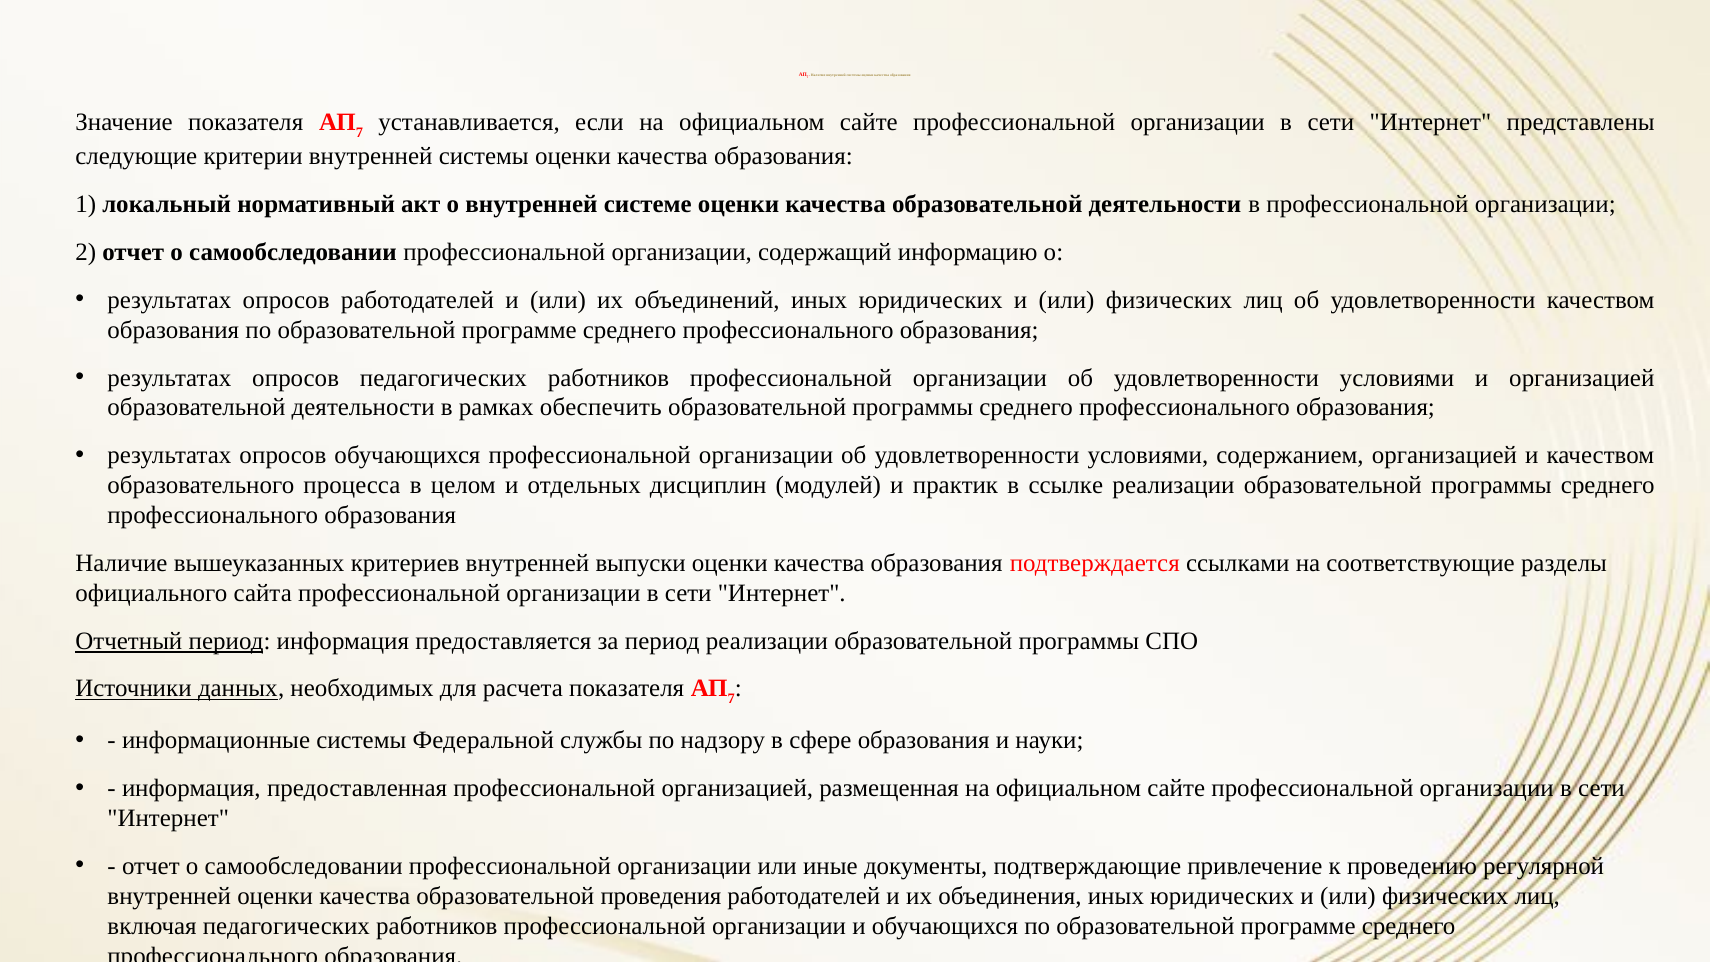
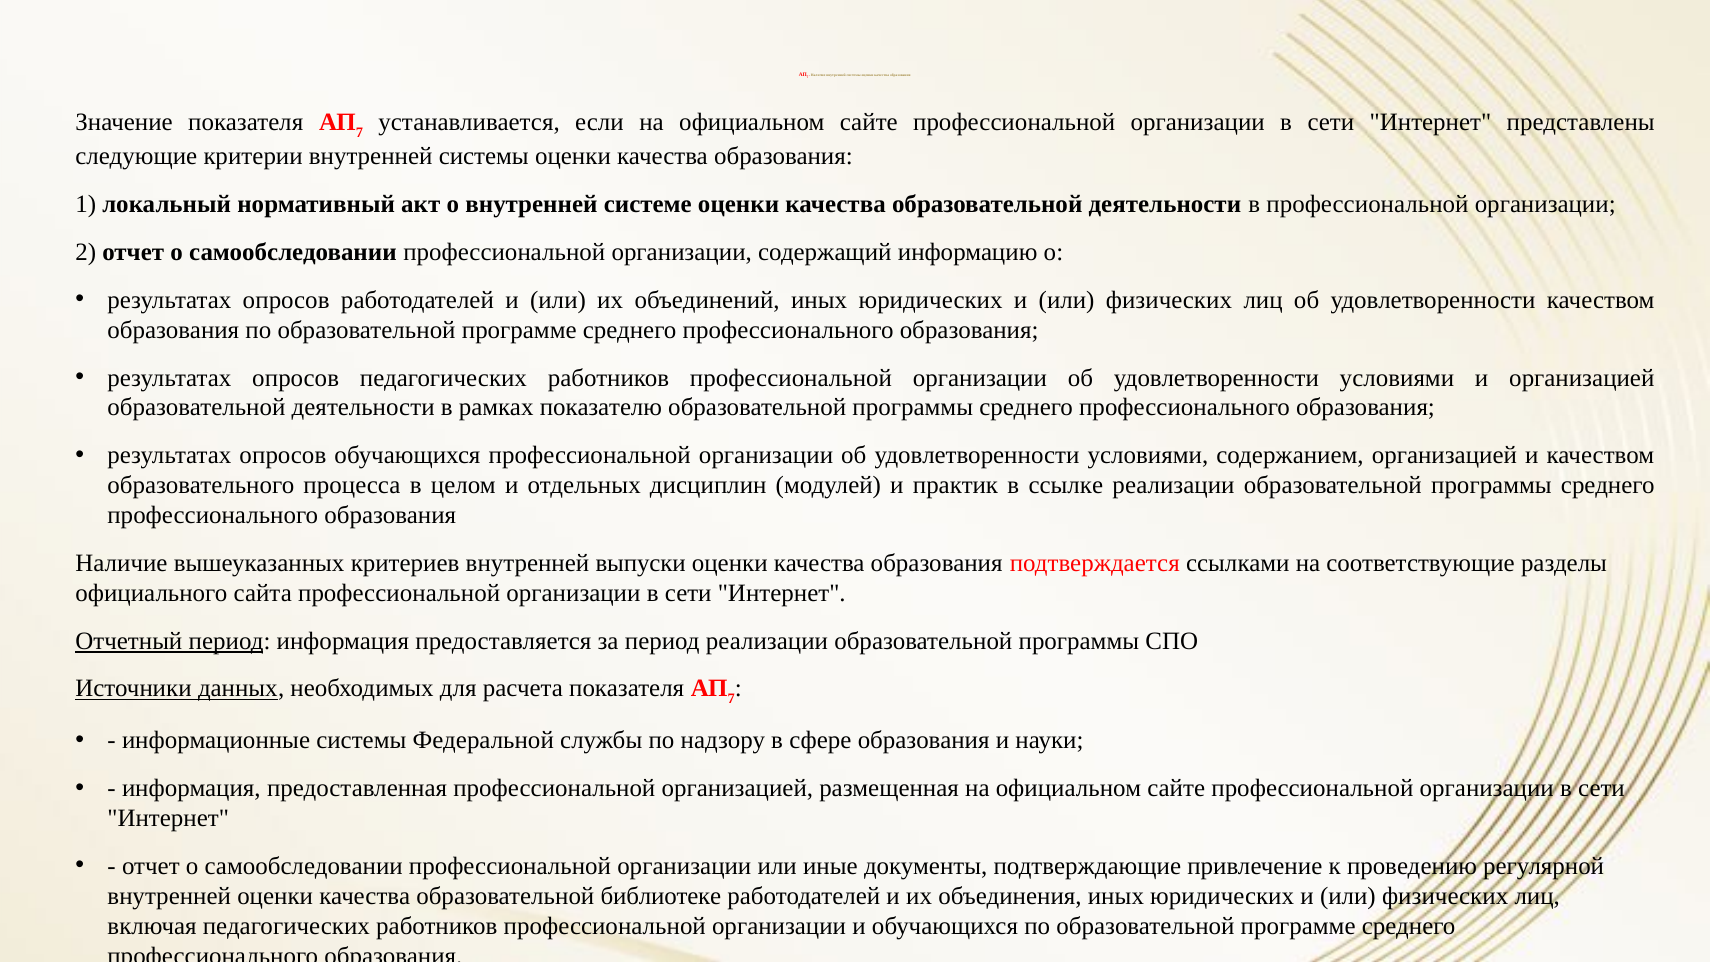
обеспечить: обеспечить -> показателю (601, 408)
проведения: проведения -> библиотеке (661, 896)
